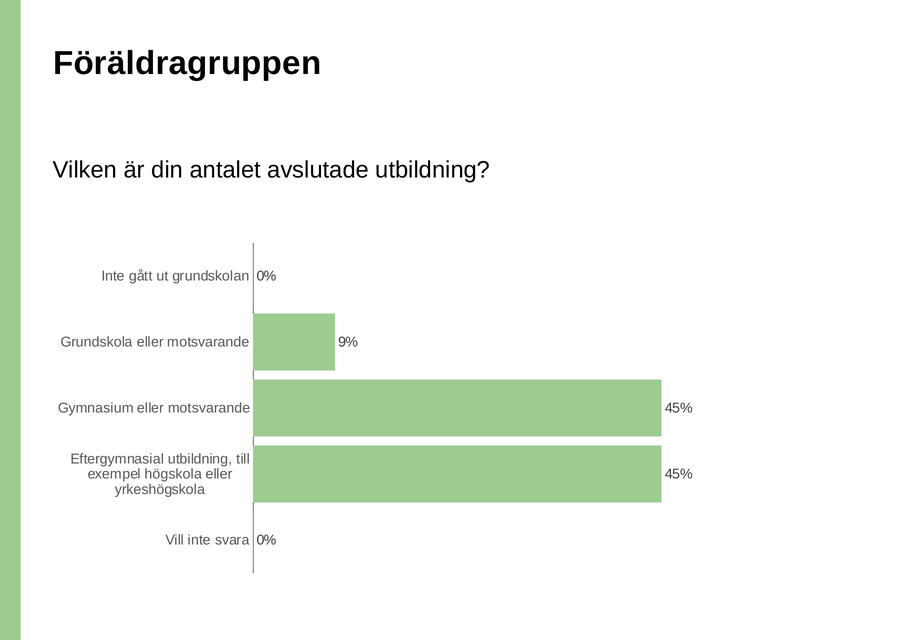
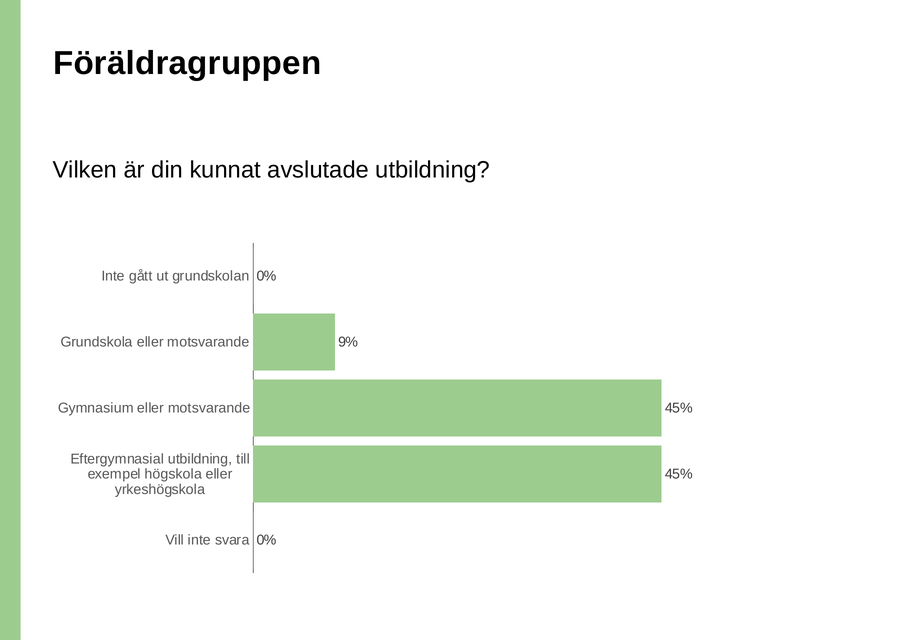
antalet: antalet -> kunnat (225, 170)
